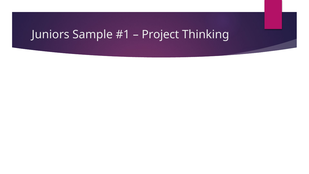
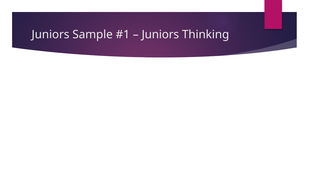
Project: Project -> Juniors (160, 34)
